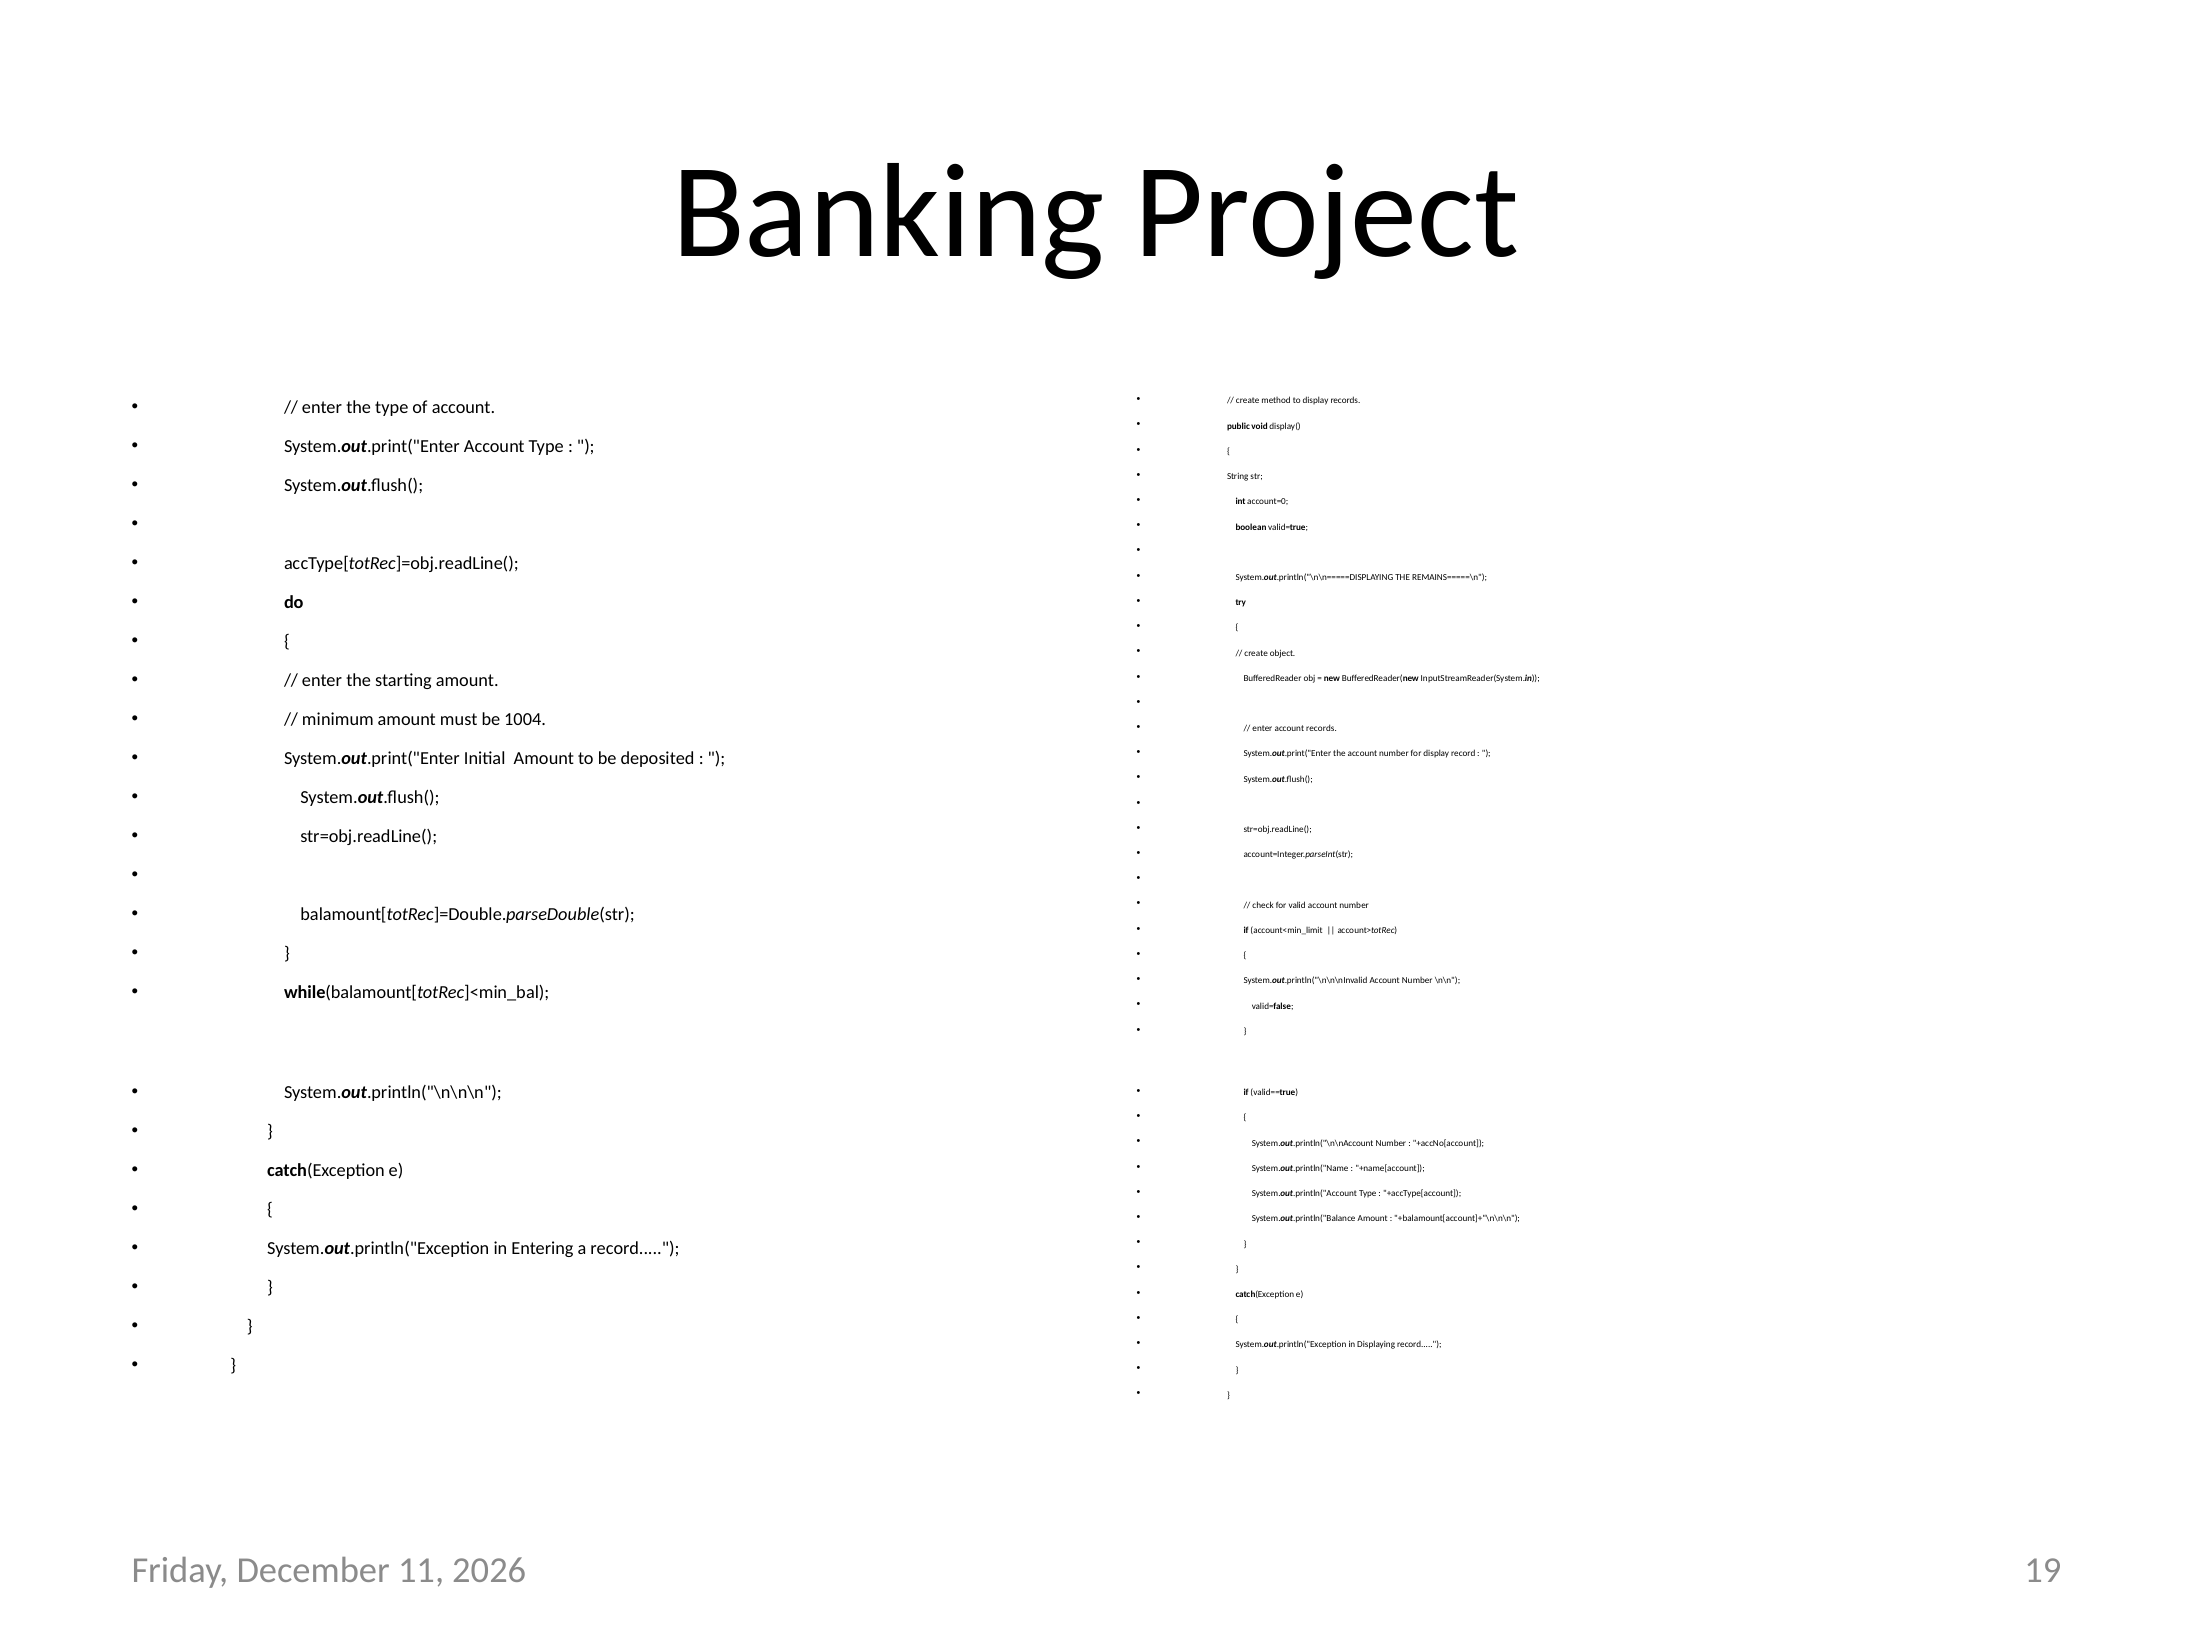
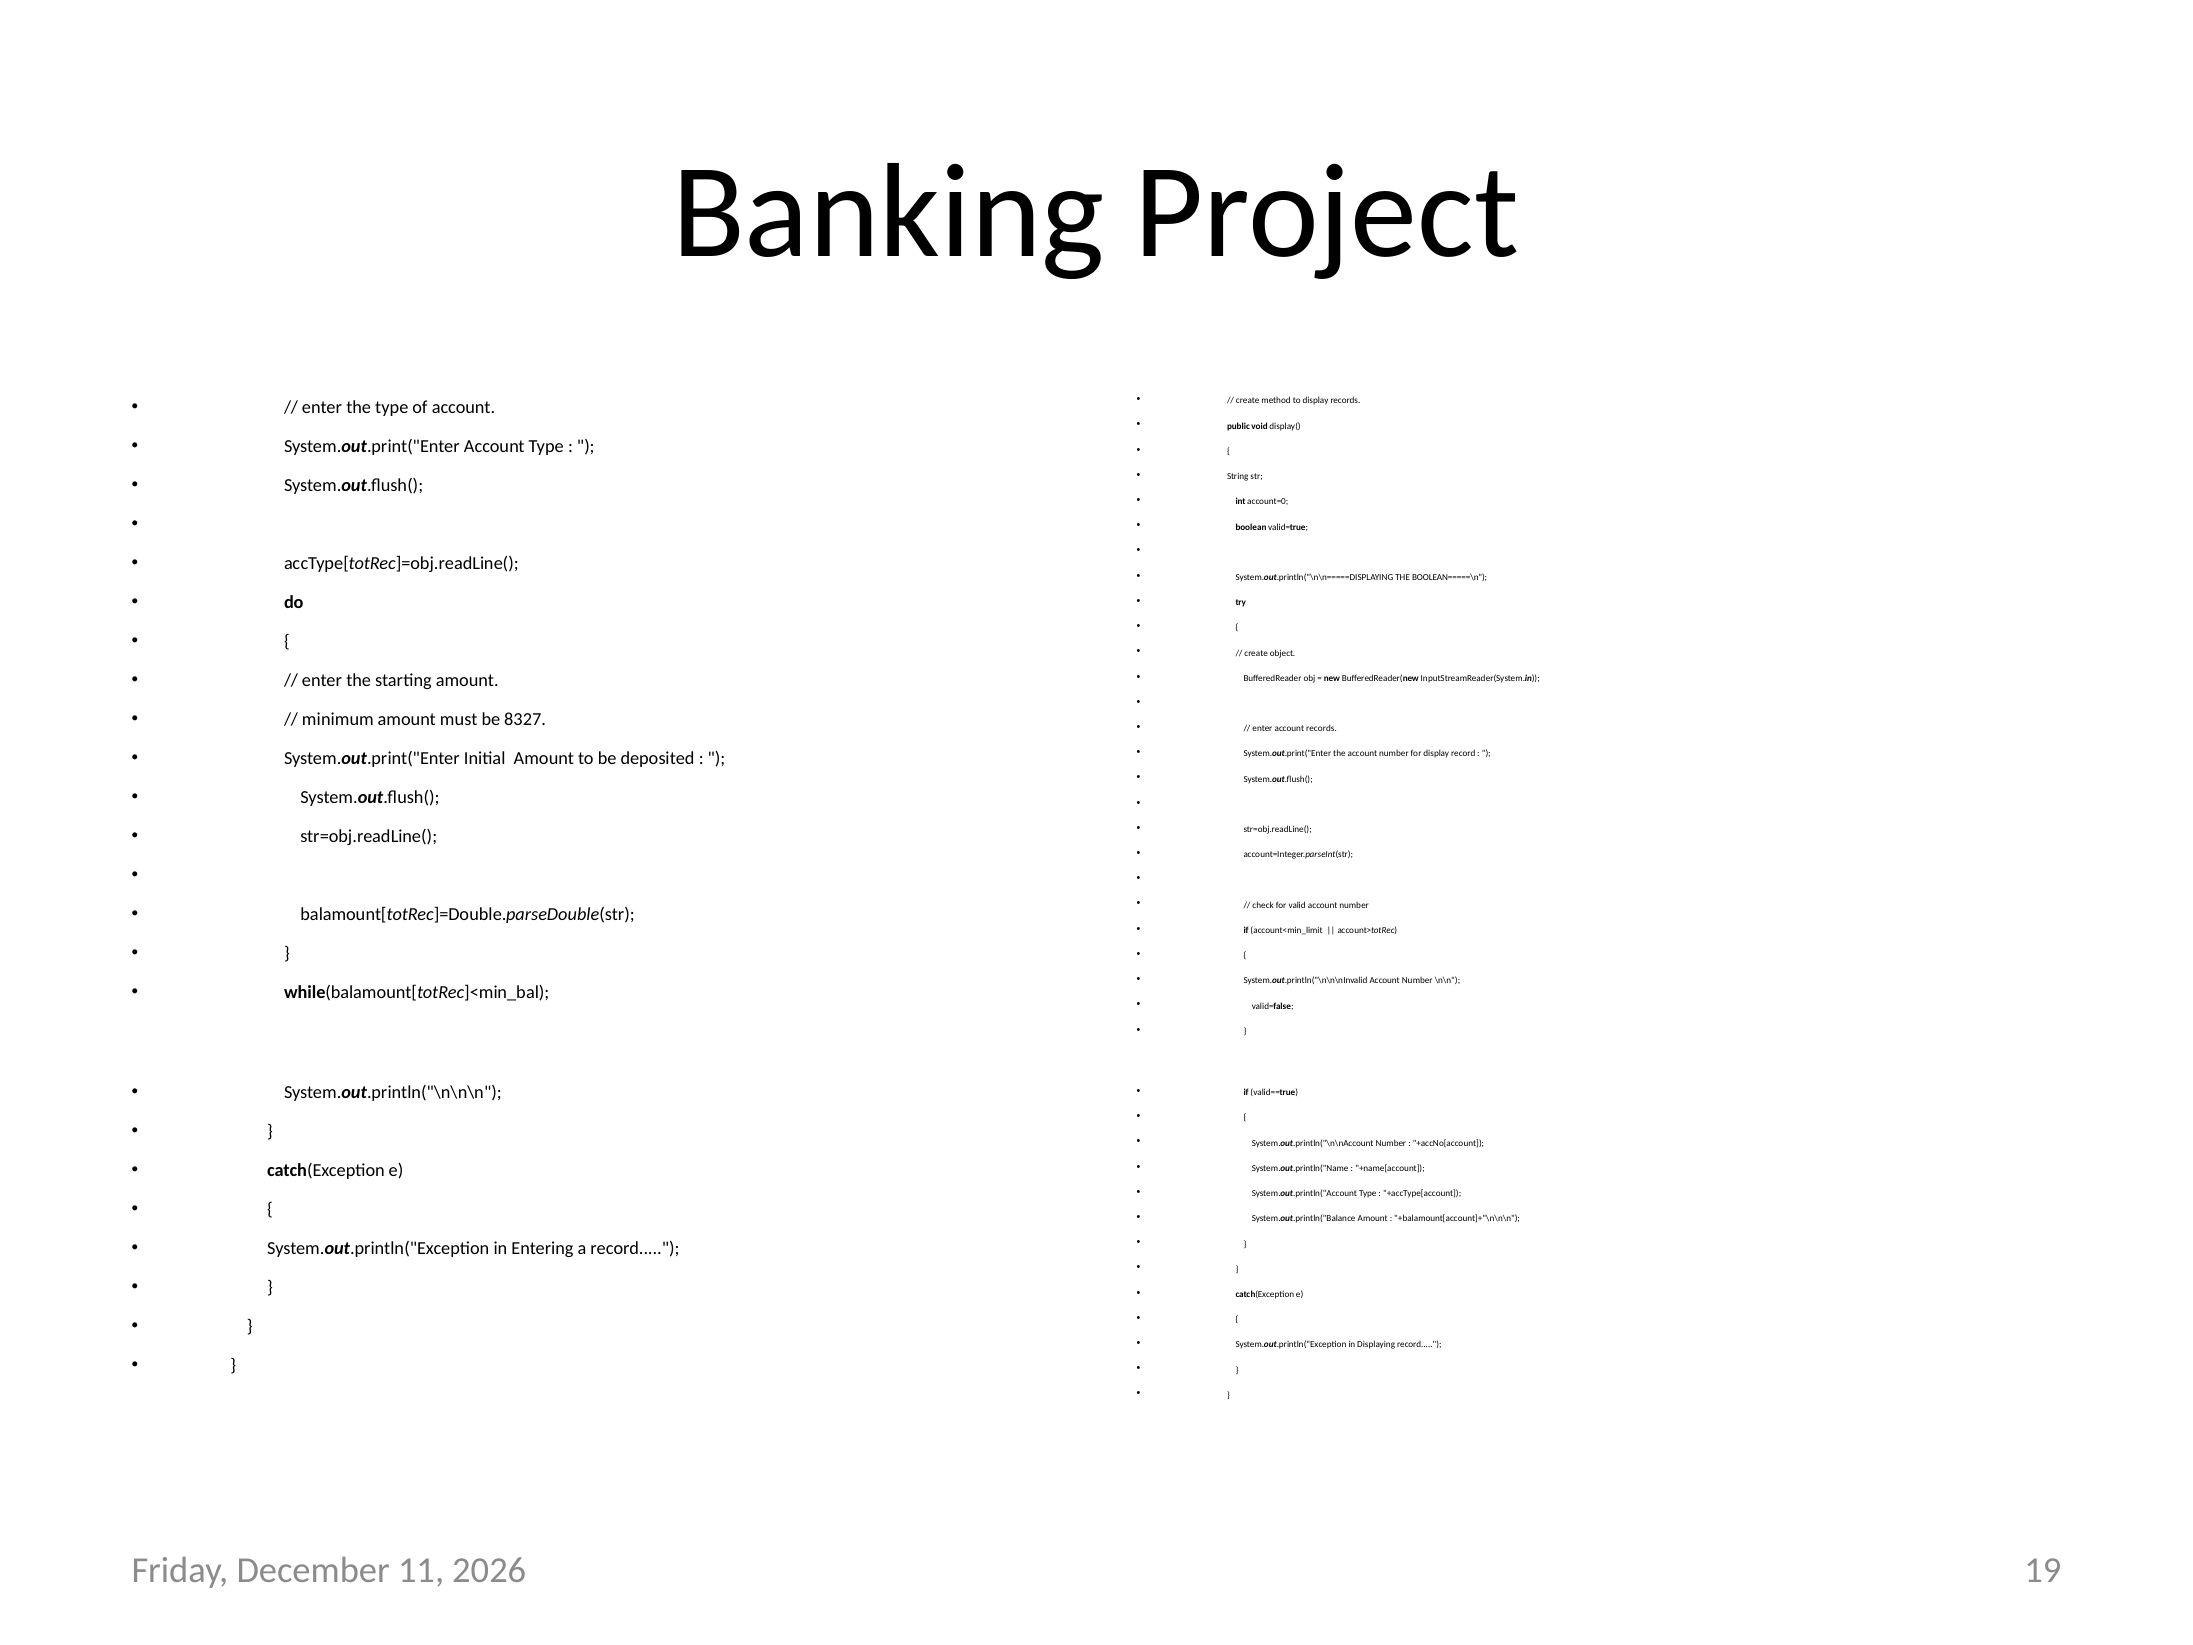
REMAINS=====\n: REMAINS=====\n -> BOOLEAN=====\n (1450, 577)
1004: 1004 -> 8327 (525, 719)
